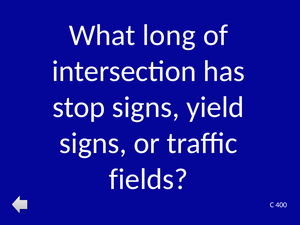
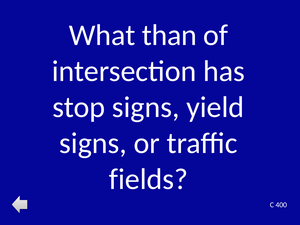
long: long -> than (169, 35)
